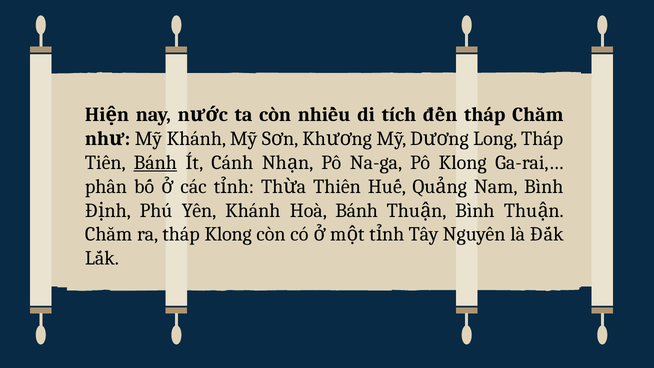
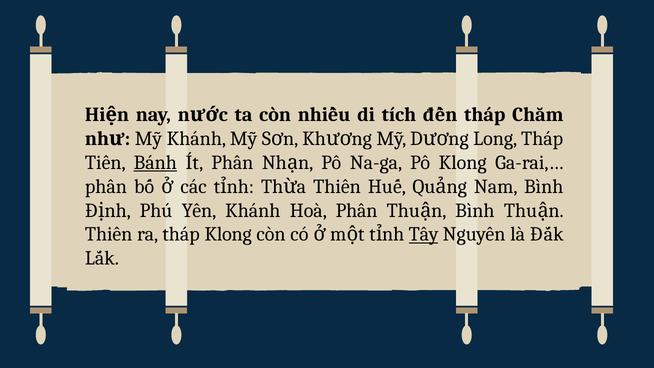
Ít Cánh: Cánh -> Phân (232, 162)
Hoà Bánh: Bánh -> Phân (357, 210)
Chăm: Chăm -> Thiên (109, 234)
Tây underline: none -> present (424, 234)
